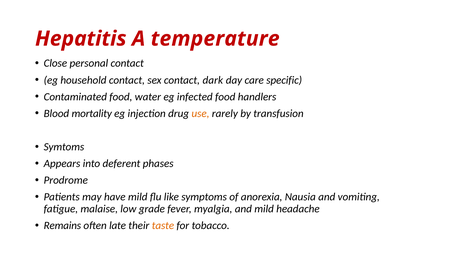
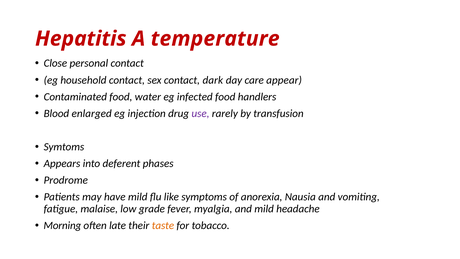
specific: specific -> appear (284, 80)
mortality: mortality -> enlarged (92, 113)
use colour: orange -> purple (200, 113)
Remains: Remains -> Morning (62, 225)
